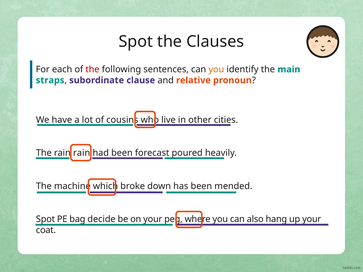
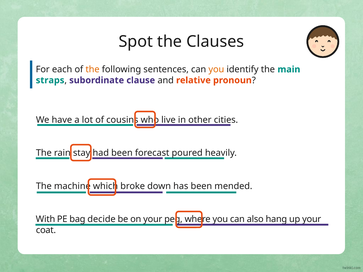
the colour: red -> orange (93, 69)
rain rain: rain -> stay (82, 153)
Spot: Spot -> With (45, 219)
